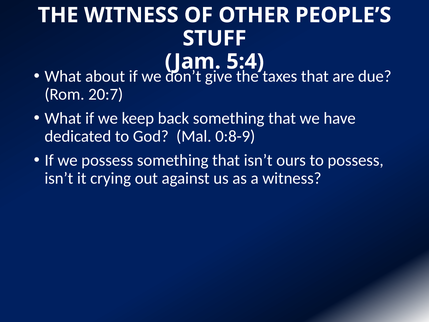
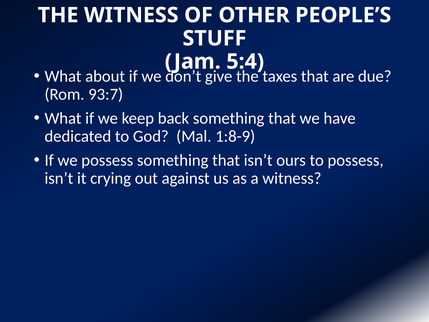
20:7: 20:7 -> 93:7 (106, 94)
0:8-9: 0:8-9 -> 1:8-9 (235, 136)
